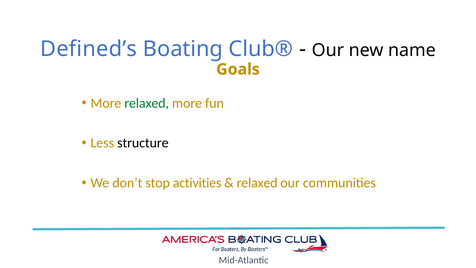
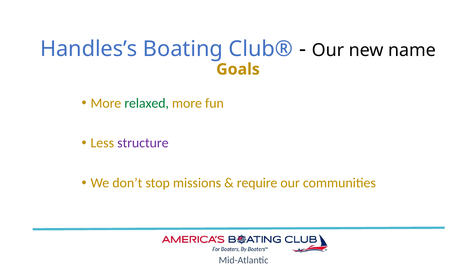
Defined’s: Defined’s -> Handles’s (89, 49)
structure colour: black -> purple (143, 143)
activities: activities -> missions (197, 183)
relaxed: relaxed -> require (257, 183)
